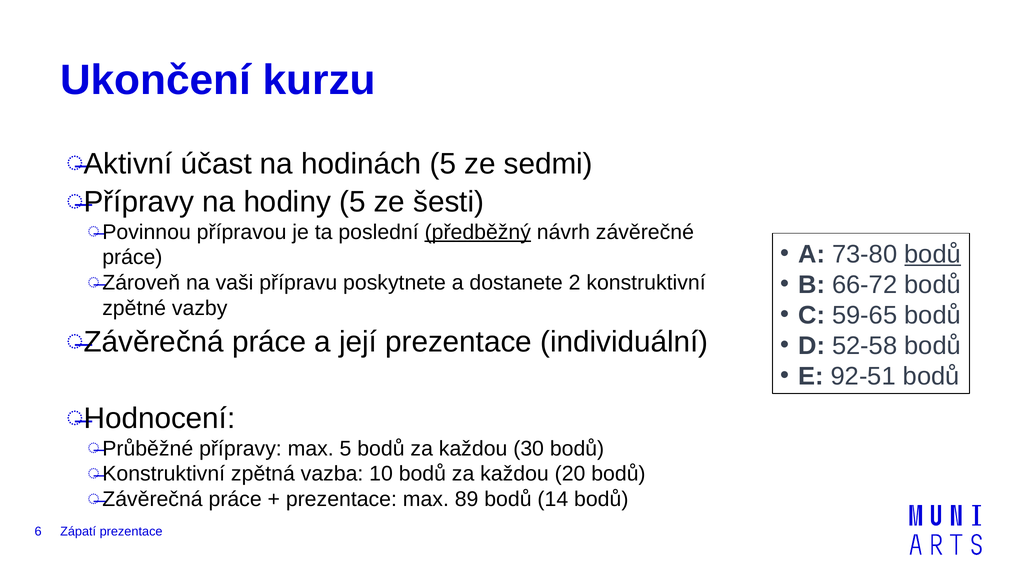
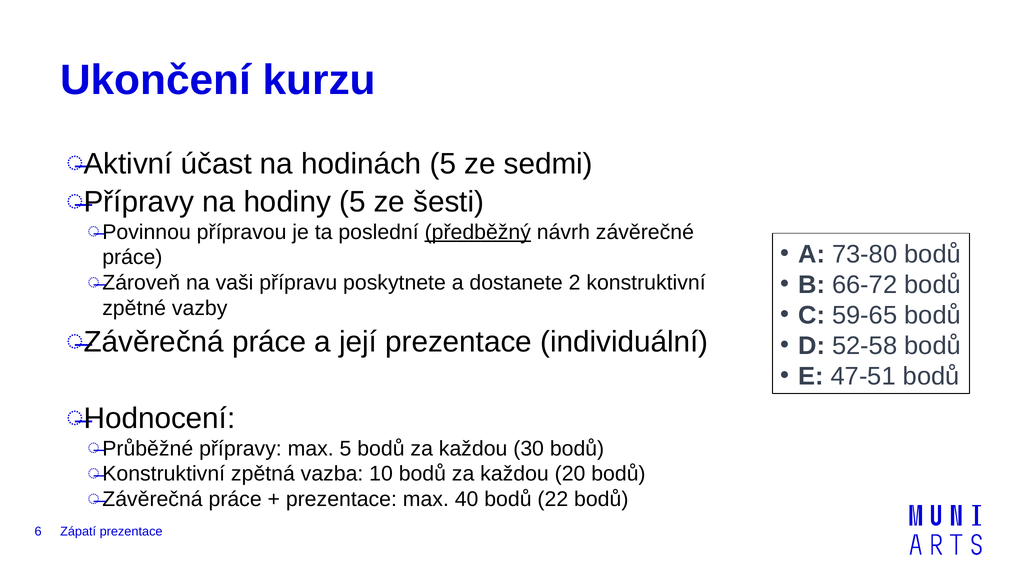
bodů underline: present -> none (933, 254)
92-51: 92-51 -> 47-51 (863, 376)
89: 89 -> 40 (467, 500)
14: 14 -> 22 (553, 500)
